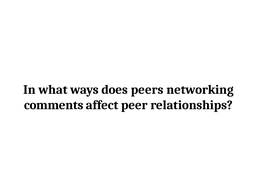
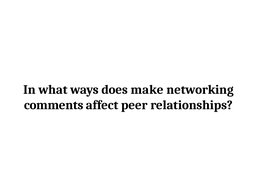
peers: peers -> make (147, 90)
